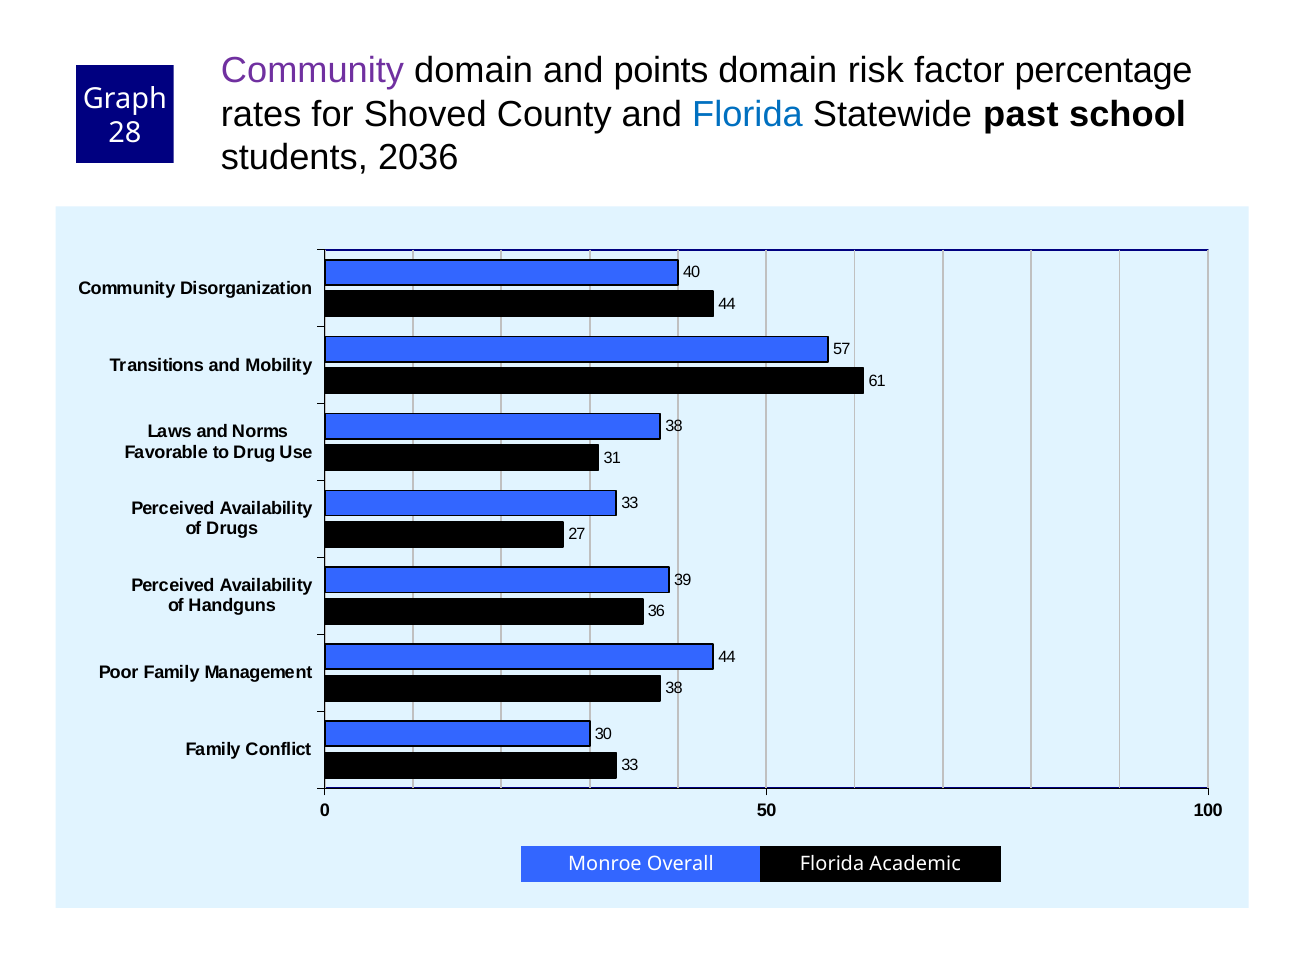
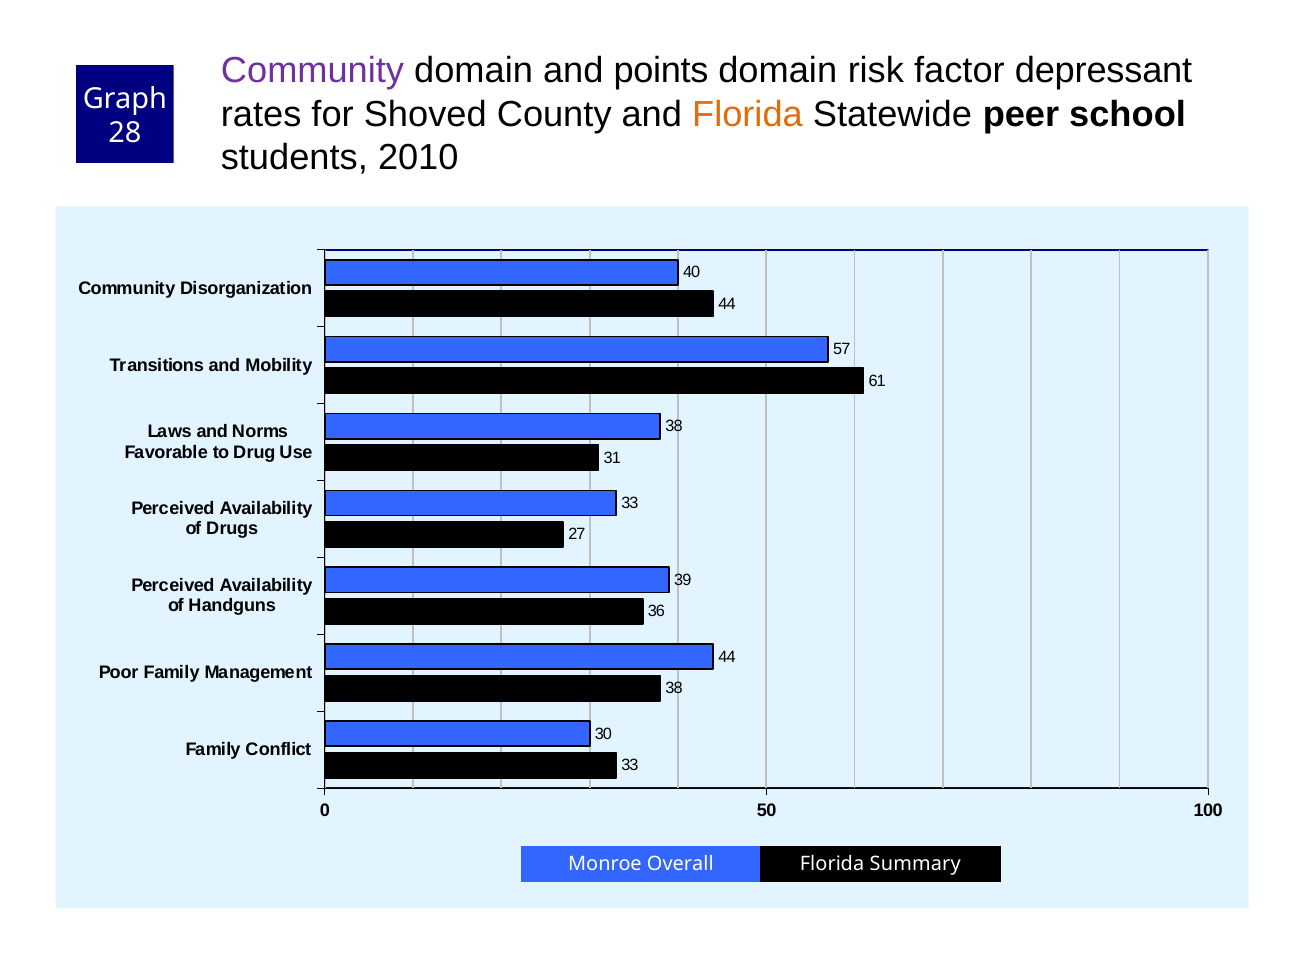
percentage: percentage -> depressant (1104, 71)
Florida colour: blue -> orange (747, 114)
past: past -> peer (1021, 114)
2036: 2036 -> 2010 (418, 158)
Academic: Academic -> Summary (915, 864)
